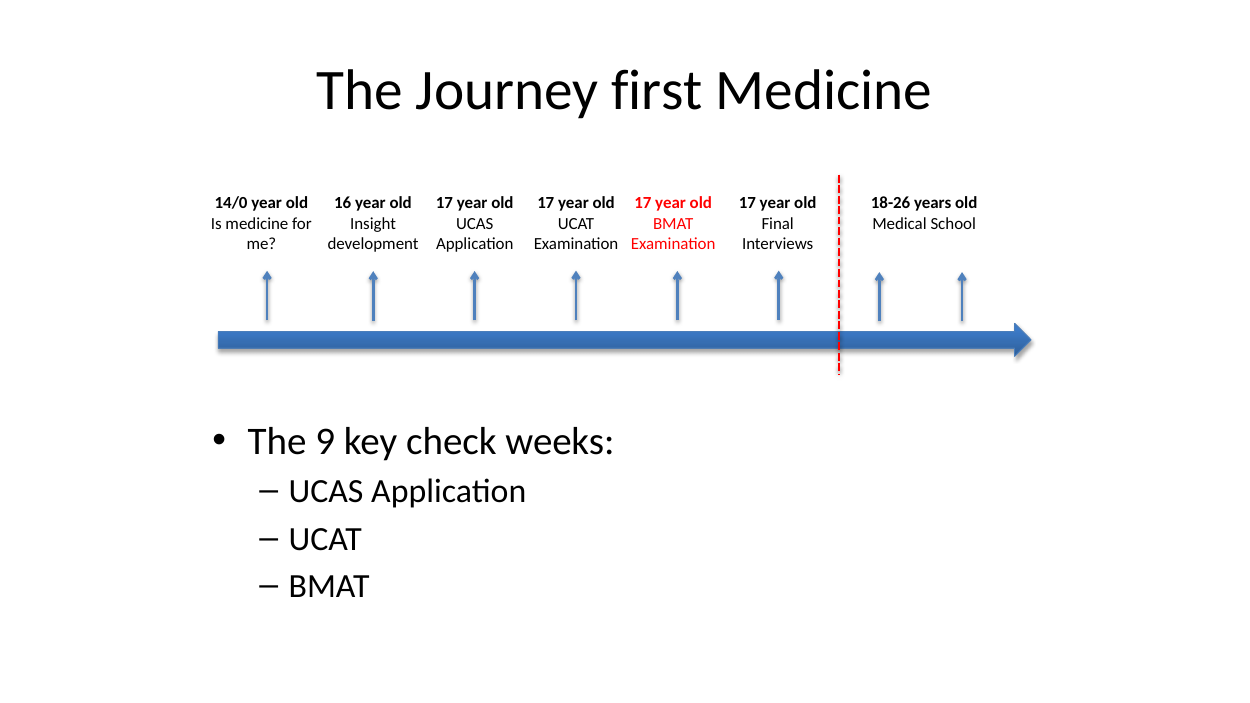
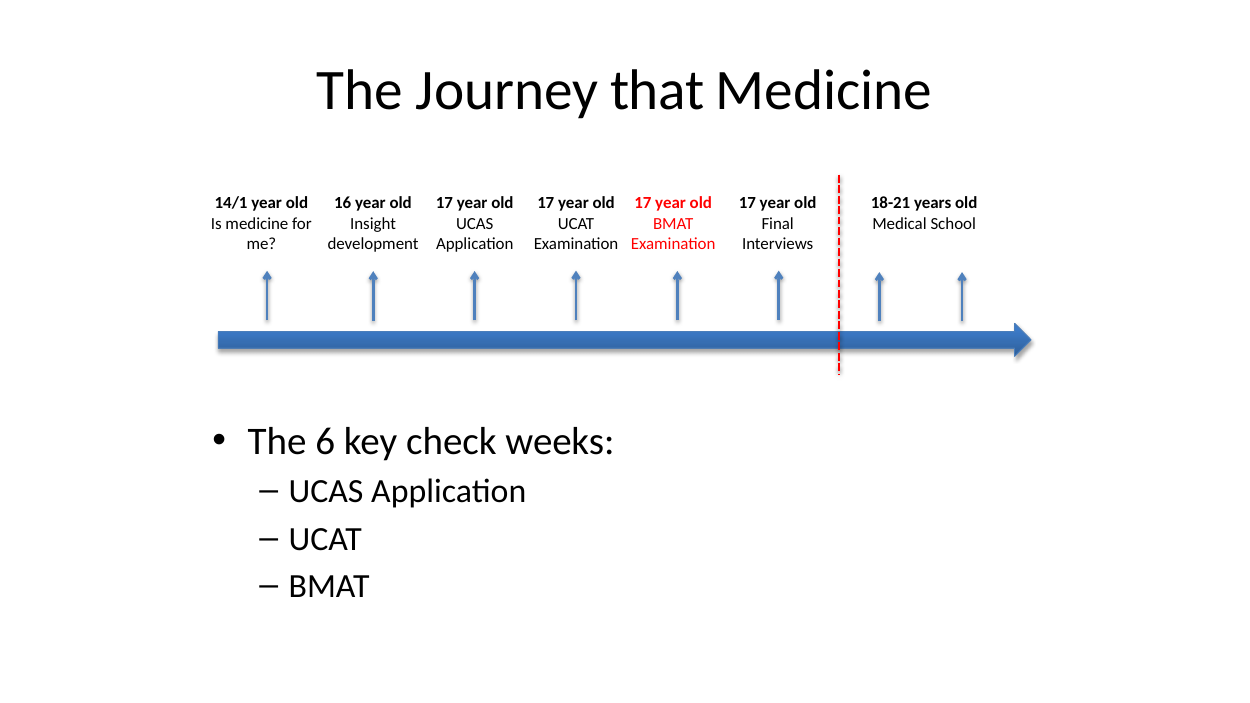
first: first -> that (657, 91)
18-26: 18-26 -> 18-21 (891, 203)
14/0: 14/0 -> 14/1 (231, 203)
9: 9 -> 6 (325, 441)
